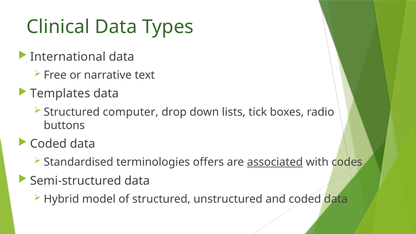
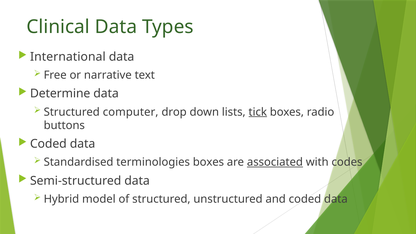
Templates: Templates -> Determine (60, 94)
tick underline: none -> present (258, 112)
terminologies offers: offers -> boxes (208, 162)
